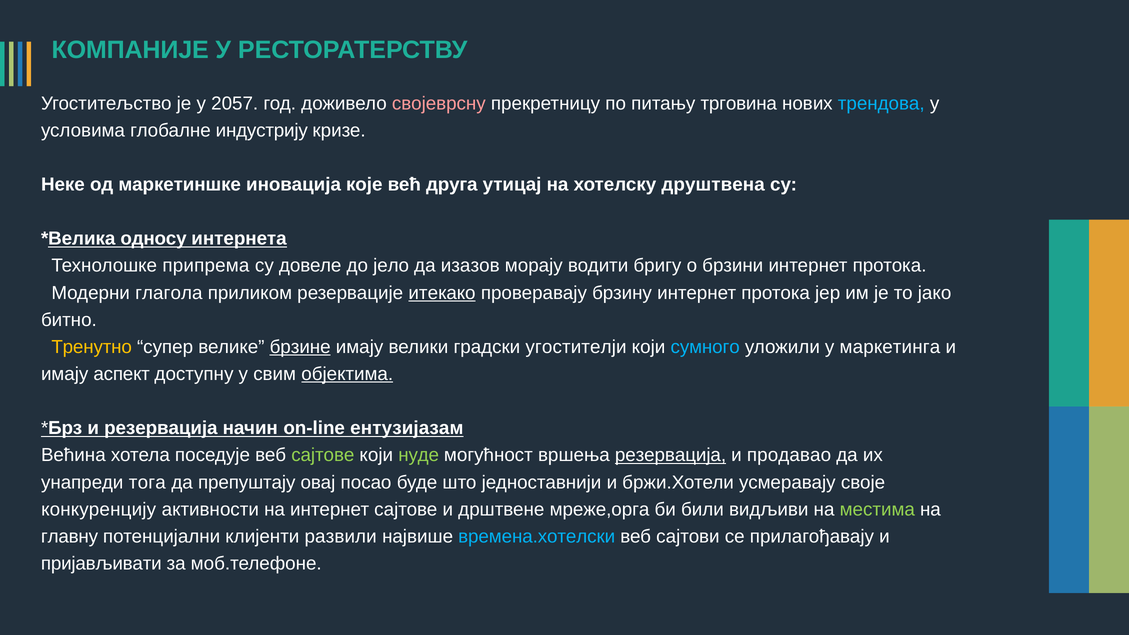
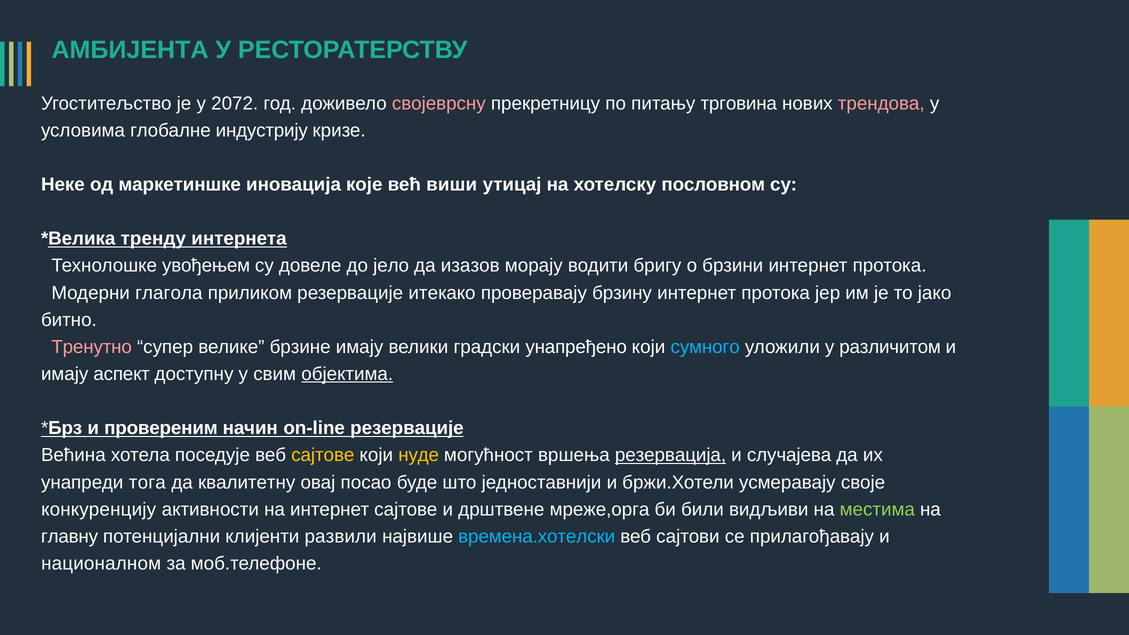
КОМПАНИЈЕ: КОМПАНИЈЕ -> АМБИЈЕНТА (130, 50)
2057: 2057 -> 2072 (235, 103)
трендова colour: light blue -> pink (881, 103)
друга: друга -> виши (452, 185)
друштвена: друштвена -> пословном (713, 185)
односу: односу -> тренду (153, 239)
припрема: припрема -> увођењем (206, 266)
итекако underline: present -> none (442, 293)
Тренутно colour: yellow -> pink (92, 347)
брзине underline: present -> none (300, 347)
угостителји: угостителји -> унапређено (576, 347)
маркетинга: маркетинга -> различитом (890, 347)
и резервација: резервација -> провереним (161, 428)
on-line ентузијазам: ентузијазам -> резервације (407, 428)
сајтове colour: light green -> yellow (323, 455)
нуде colour: light green -> yellow (419, 455)
продавао: продавао -> случајева (789, 455)
препуштају: препуштају -> квалитетну (247, 482)
пријављивати: пријављивати -> националном (101, 563)
